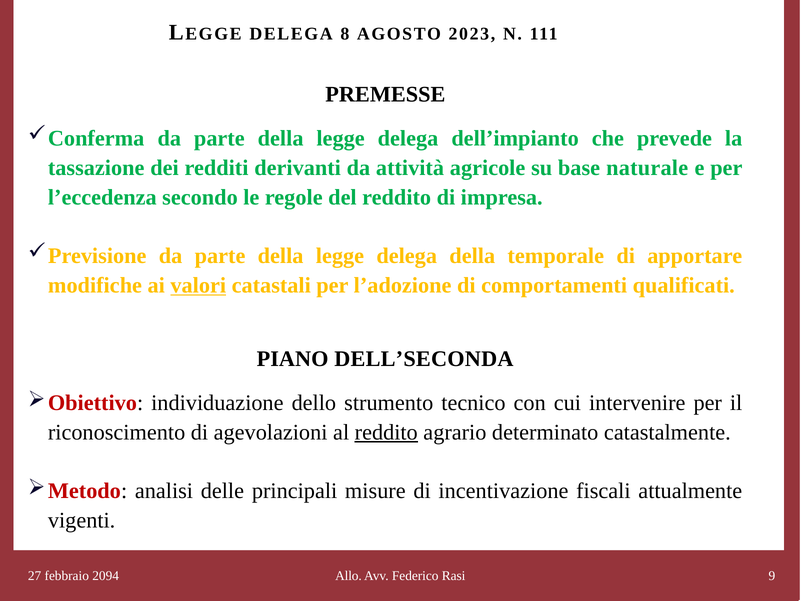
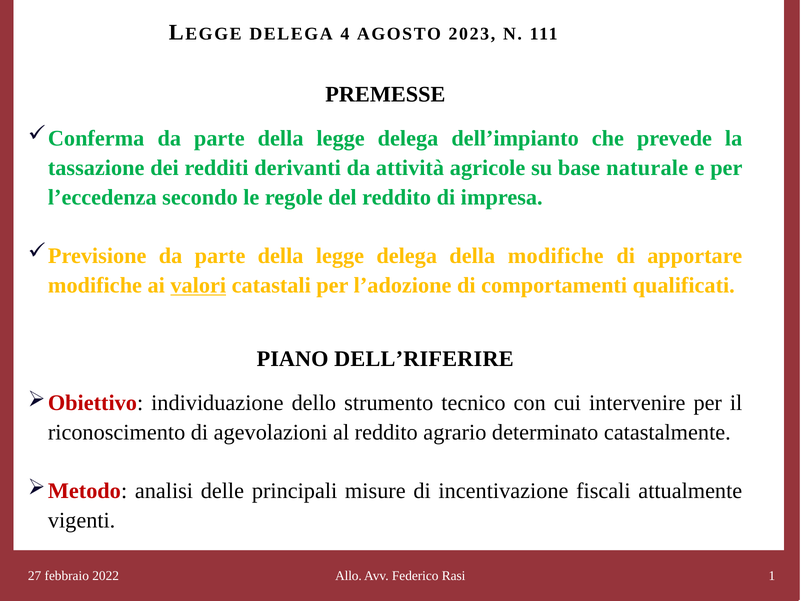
8: 8 -> 4 (345, 34)
della temporale: temporale -> modifiche (556, 256)
DELL’SECONDA: DELL’SECONDA -> DELL’RIFERIRE (424, 359)
reddito underline: present -> none (386, 432)
9: 9 -> 1 (772, 576)
2094: 2094 -> 2022 (106, 576)
